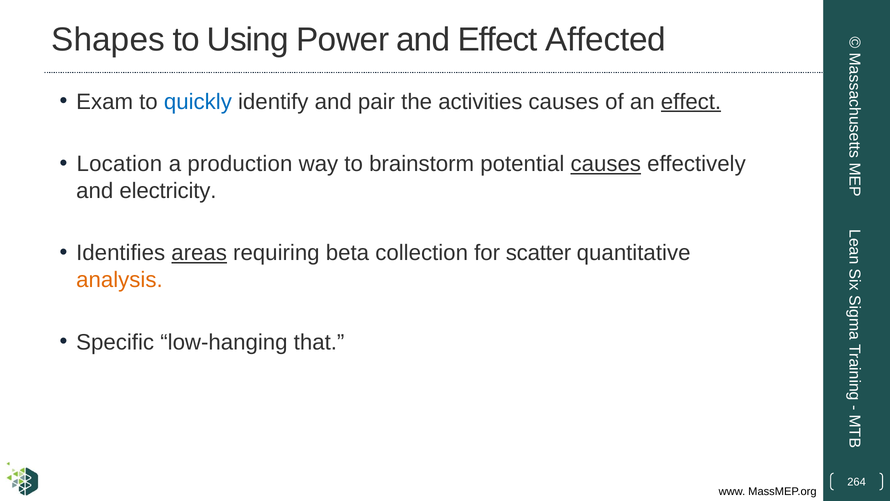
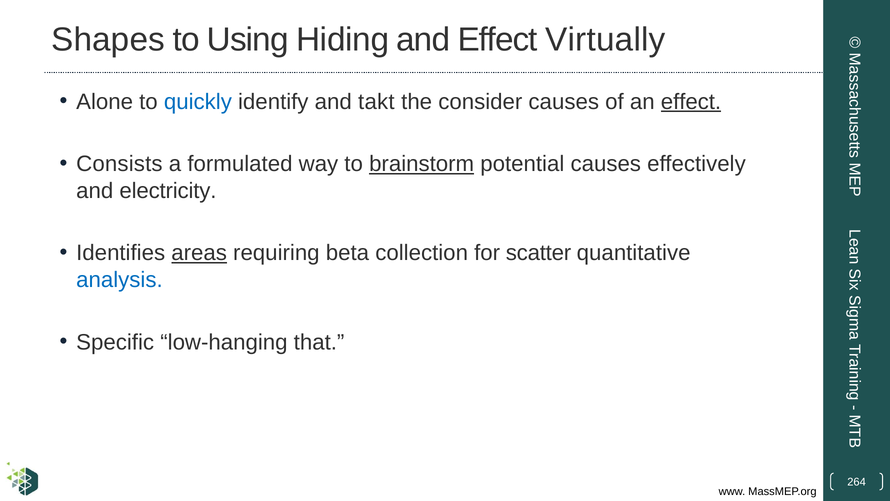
Power: Power -> Hiding (343, 40)
Affected: Affected -> Virtually (605, 40)
Exam: Exam -> Alone (105, 102)
pair: pair -> takt (376, 102)
activities: activities -> consider (480, 102)
Location: Location -> Consists (119, 164)
production: production -> formulated (240, 164)
brainstorm underline: none -> present (422, 164)
causes underline: present -> none (606, 164)
analysis colour: orange -> blue (119, 280)
